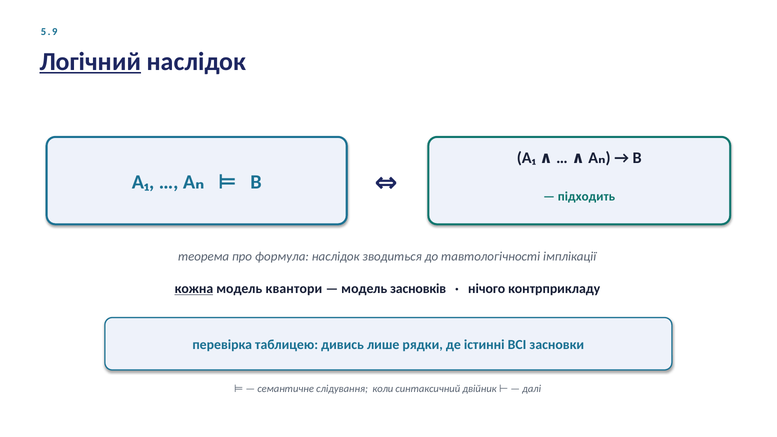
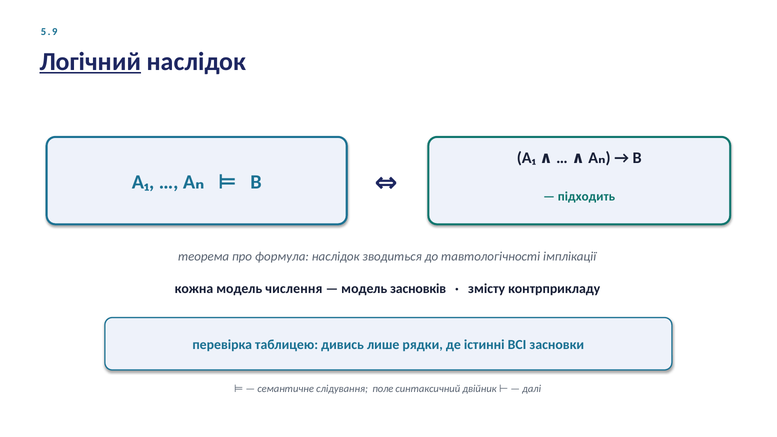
кожна underline: present -> none (194, 289)
квантори: квантори -> числення (294, 289)
нічого: нічого -> змісту (487, 289)
коли: коли -> поле (383, 389)
